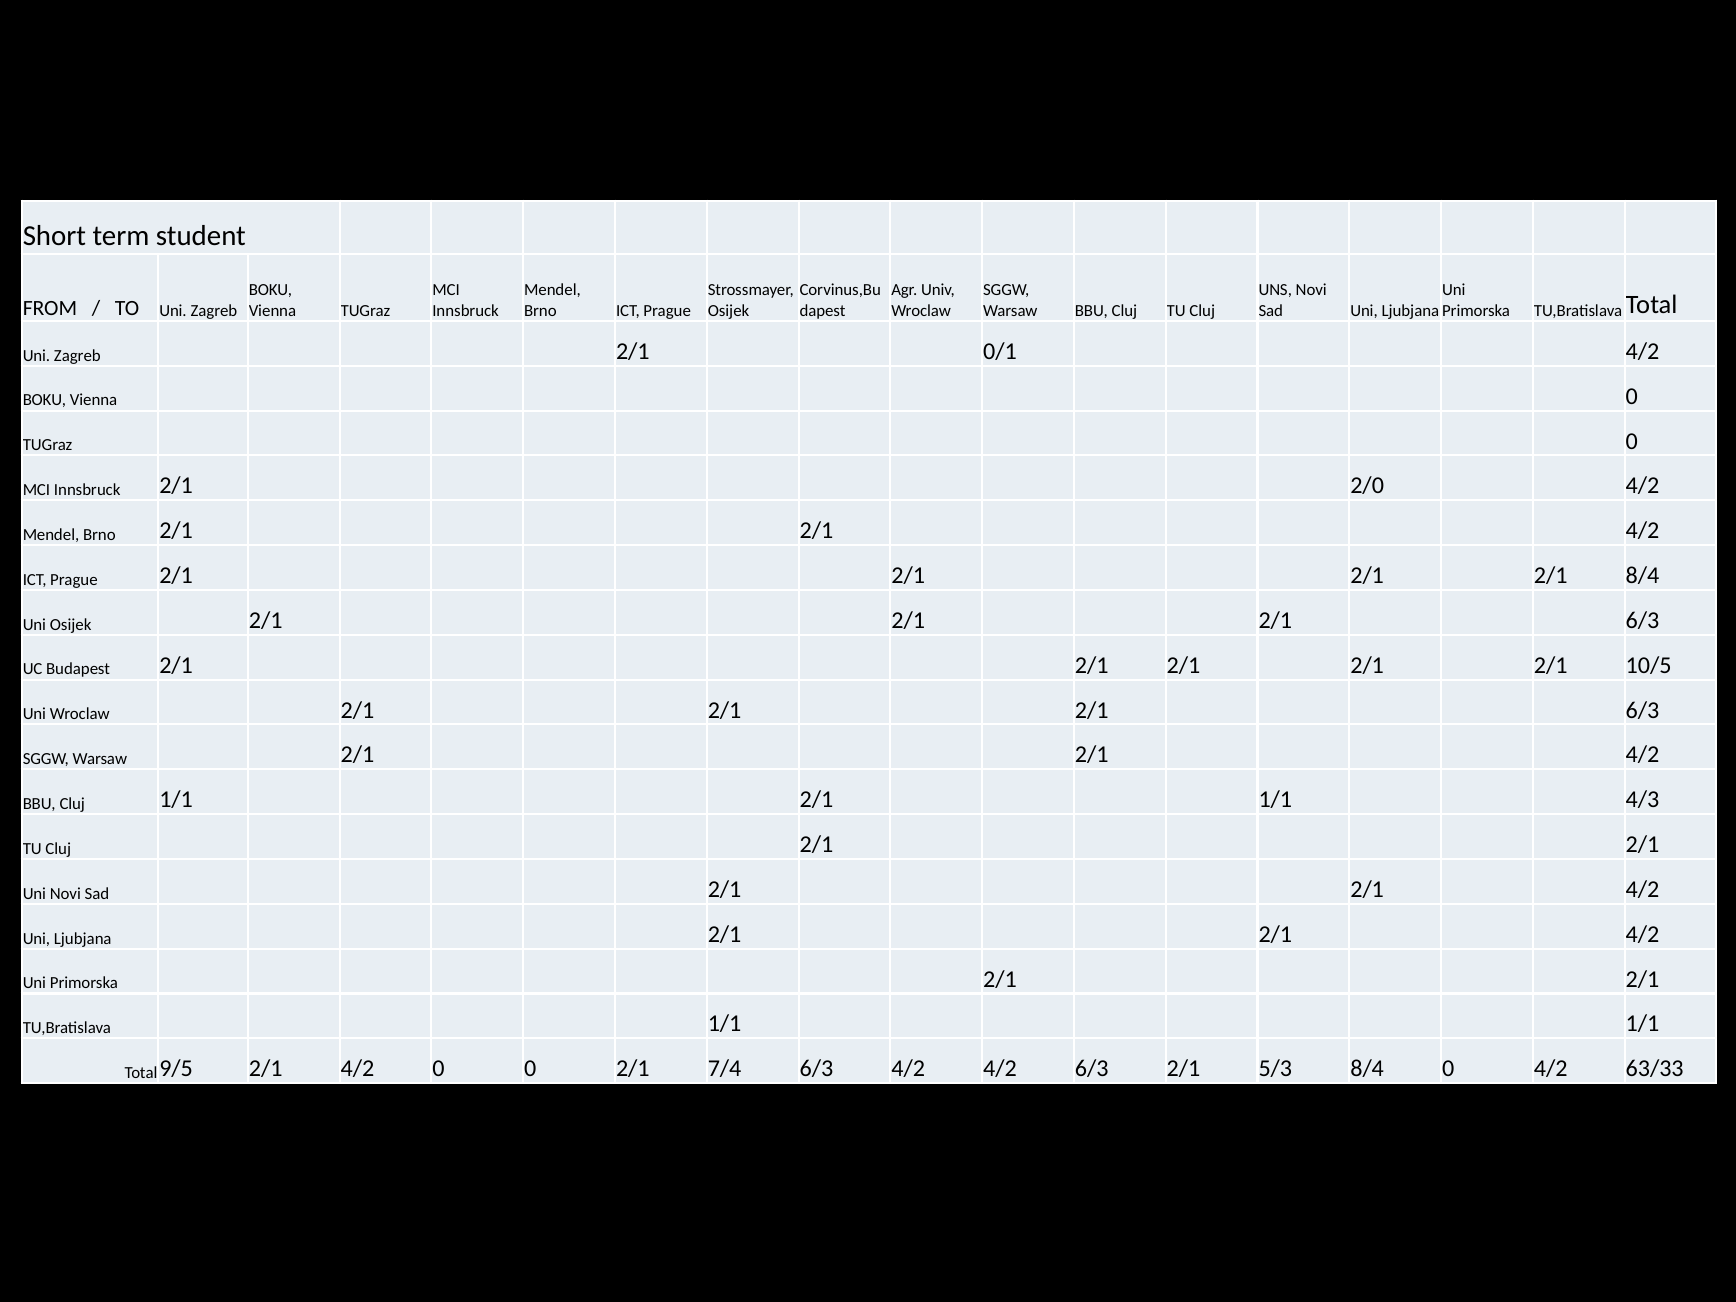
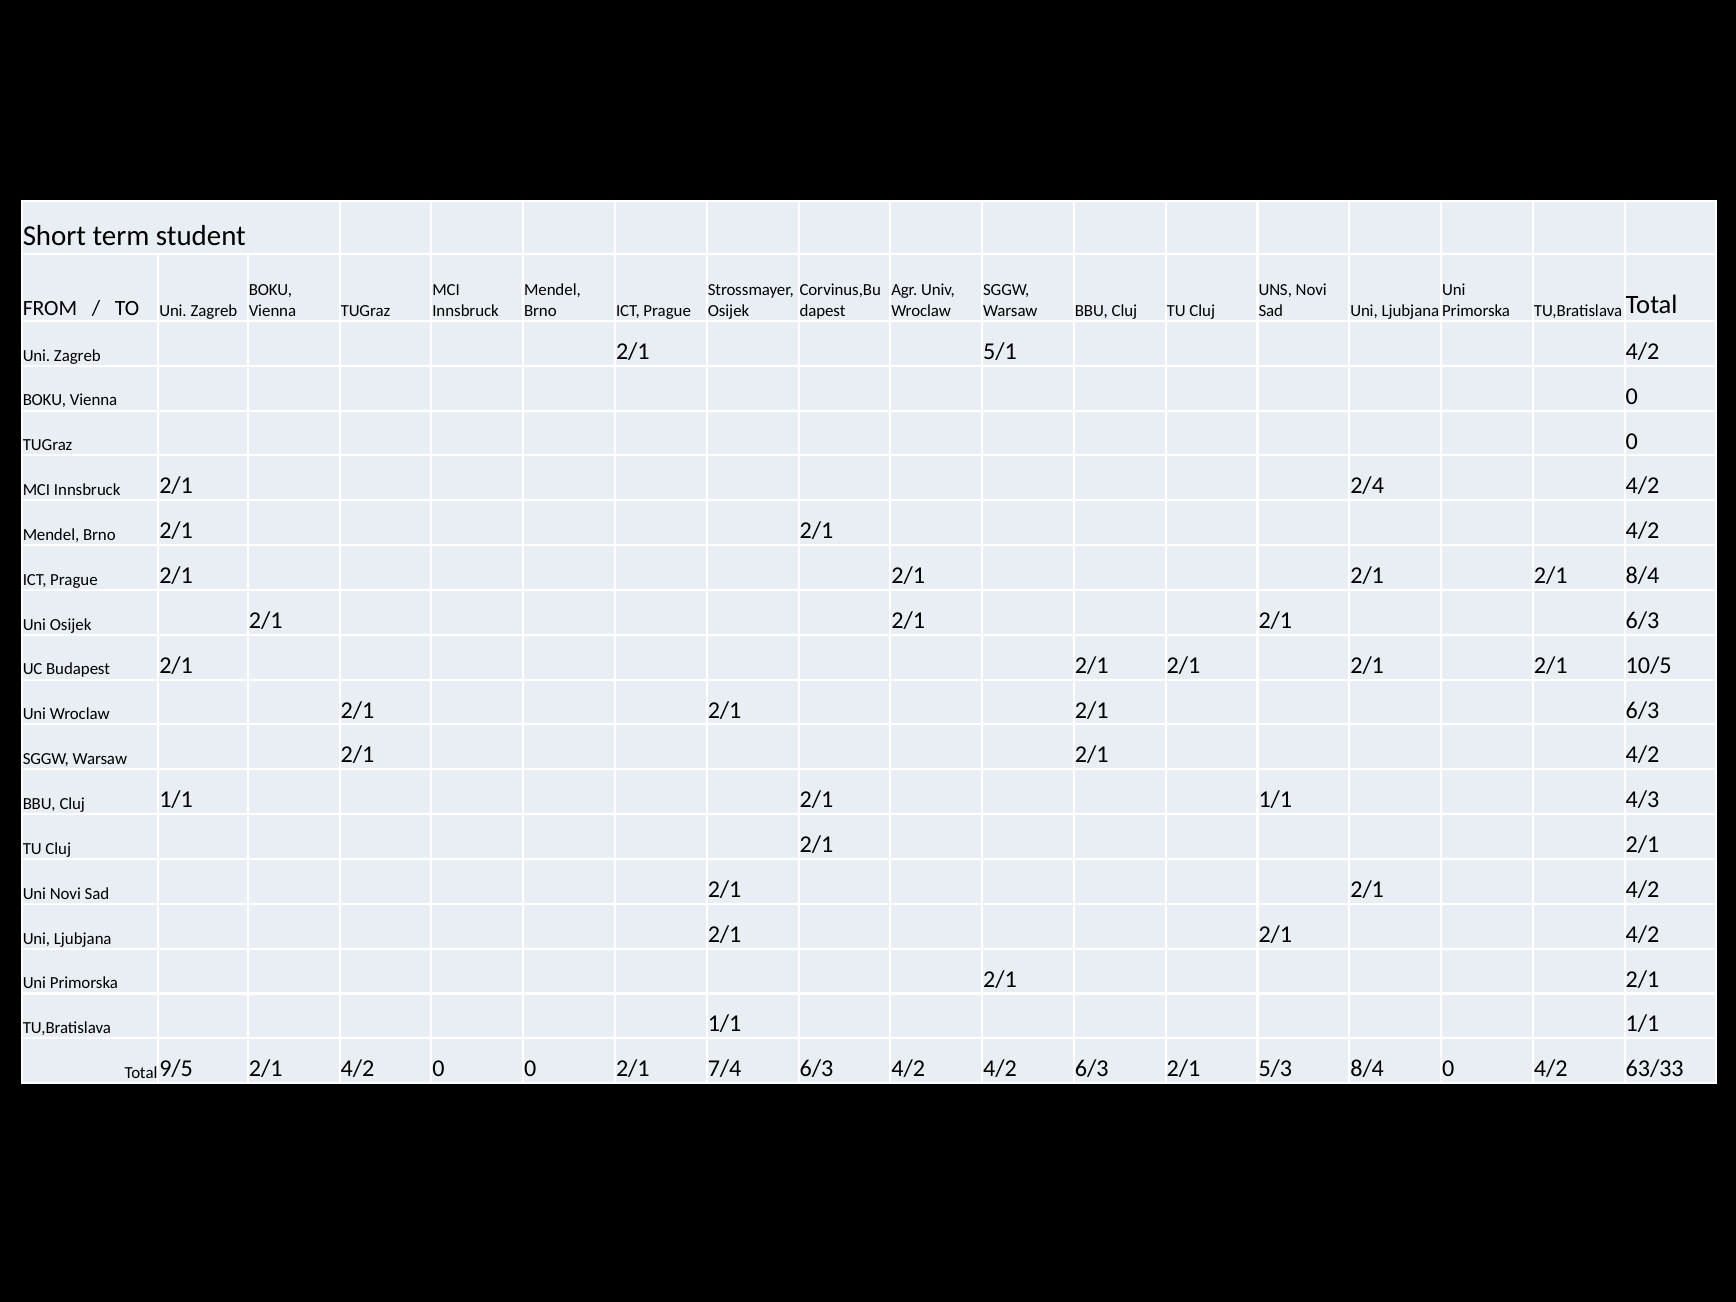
0/1: 0/1 -> 5/1 (1000, 351)
2/0: 2/0 -> 2/4 (1367, 486)
